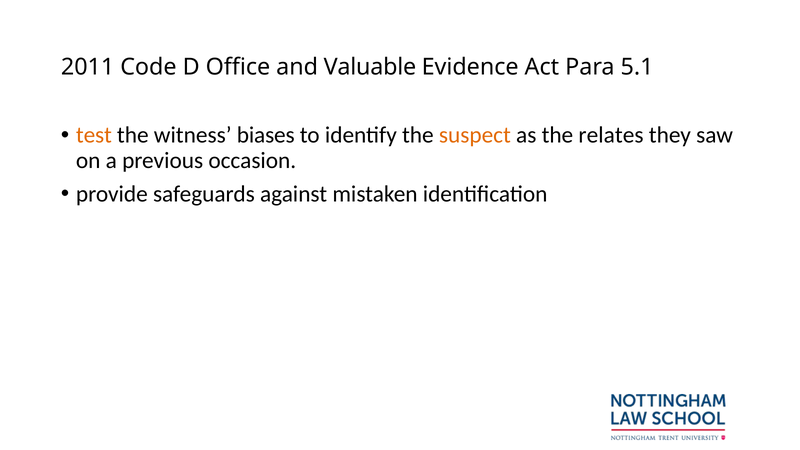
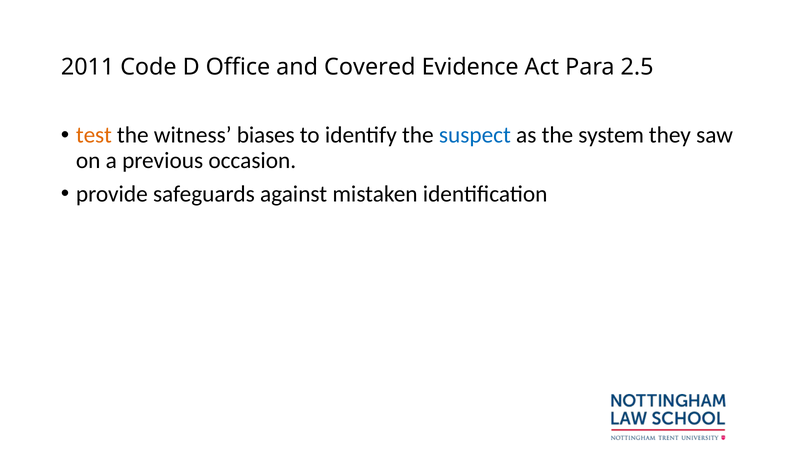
Valuable: Valuable -> Covered (370, 67)
5.1: 5.1 -> 2.5 (637, 67)
suspect colour: orange -> blue (475, 135)
relates: relates -> system (611, 135)
